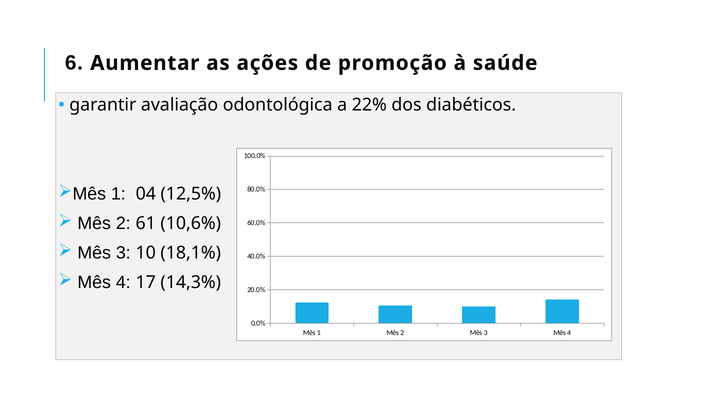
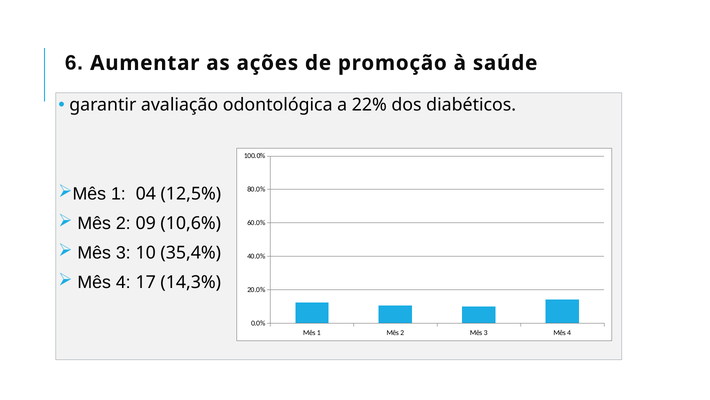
61: 61 -> 09 (146, 223)
18,1%: 18,1% -> 35,4% (191, 253)
